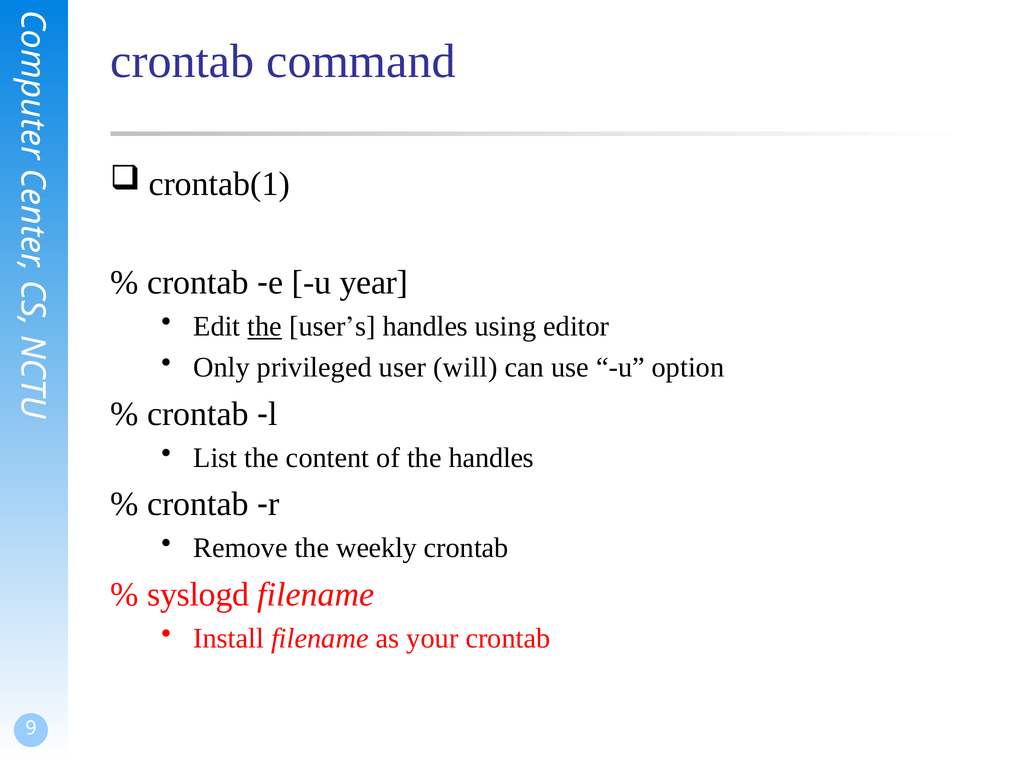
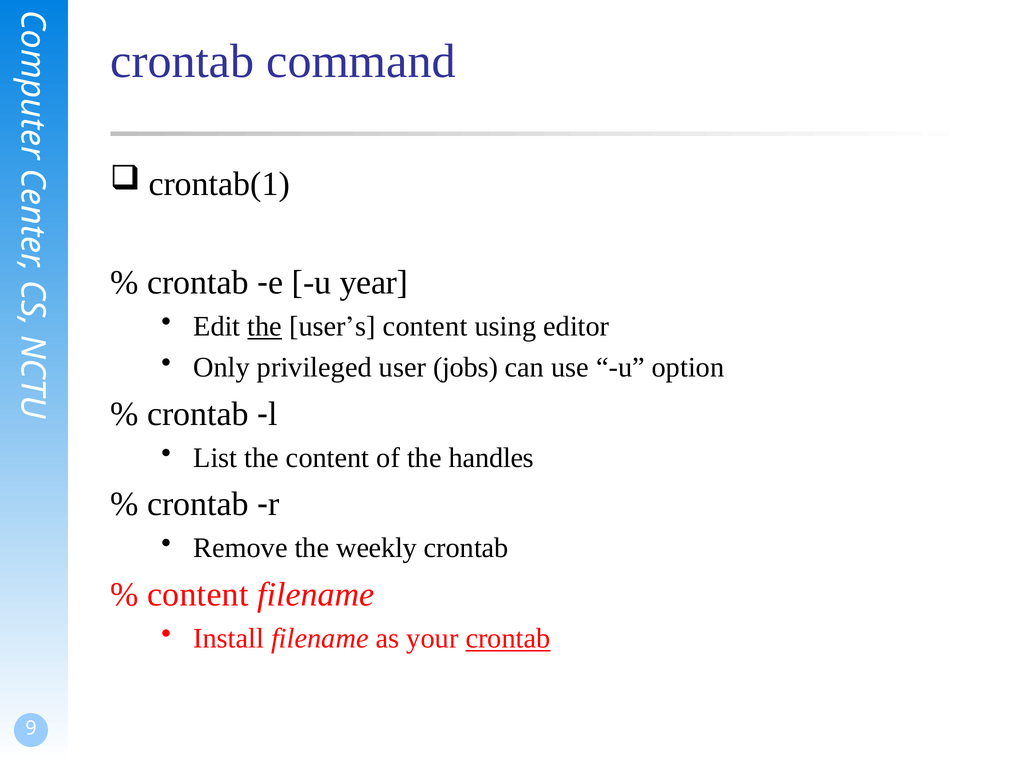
user’s handles: handles -> content (425, 327)
will: will -> jobs (466, 368)
syslogd: syslogd -> content (198, 595)
crontab underline: none -> present (508, 639)
